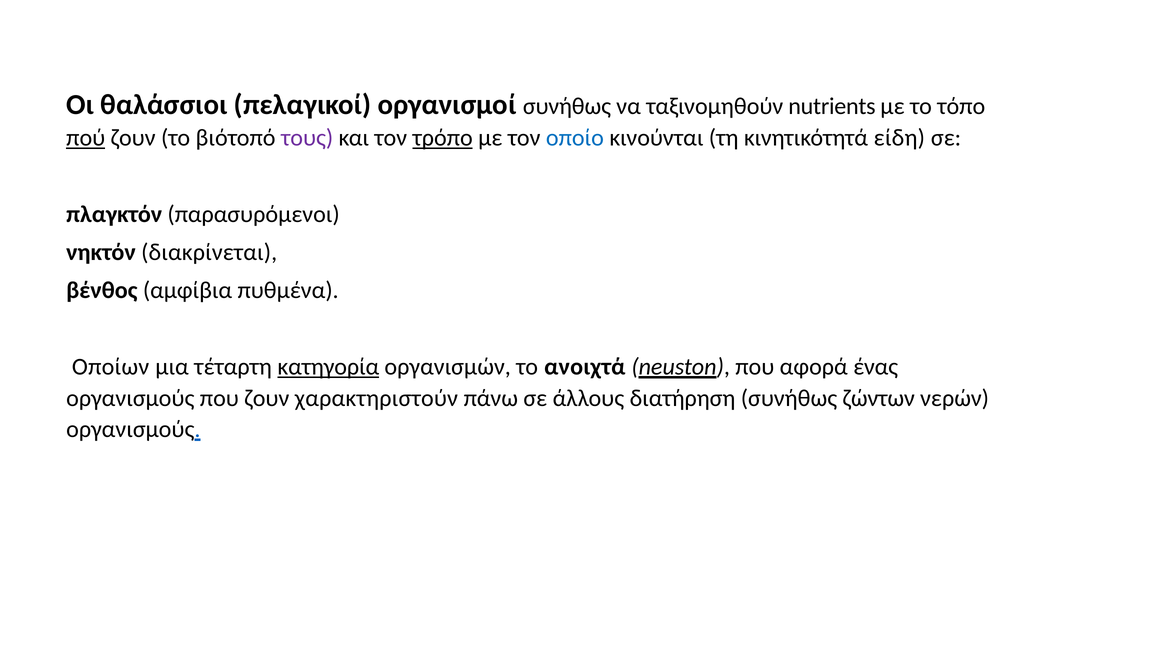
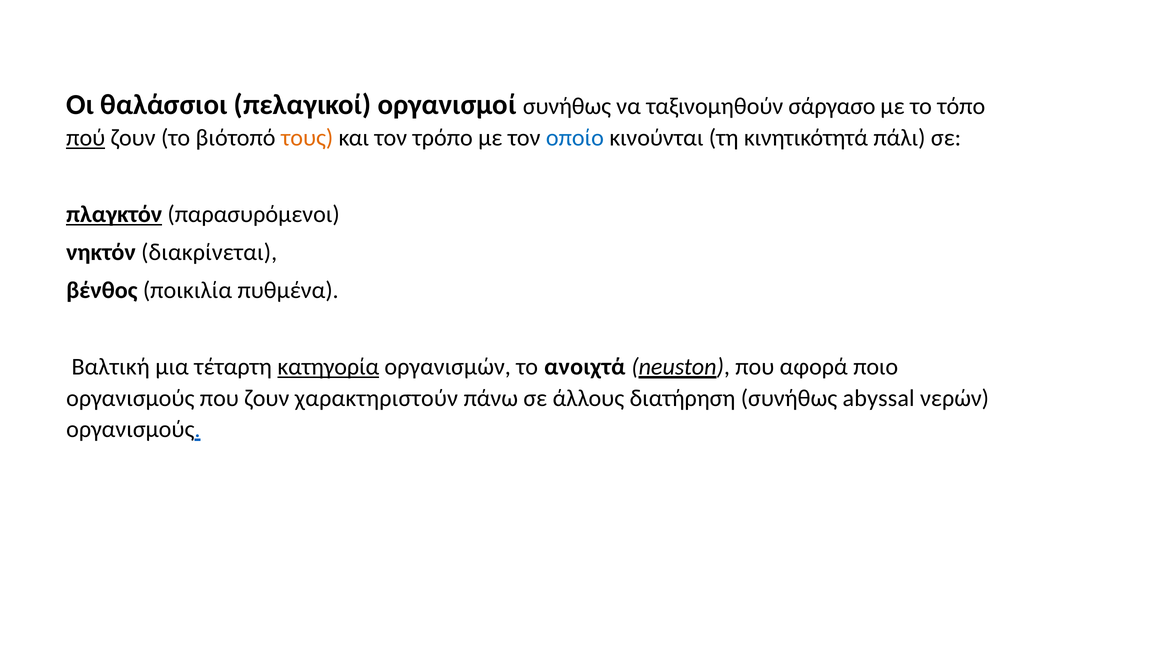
nutrients: nutrients -> σάργασο (832, 106)
τους colour: purple -> orange (307, 138)
τρόπο underline: present -> none (443, 138)
είδη: είδη -> πάλι (899, 138)
πλαγκτόν underline: none -> present (114, 214)
αμφίβια: αμφίβια -> ποικιλία (187, 290)
Οποίων: Οποίων -> Bαλτική (111, 367)
ένας: ένας -> ποιο (876, 367)
ζώντων: ζώντων -> abyssal (879, 398)
